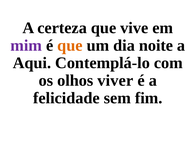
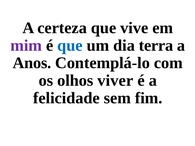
que colour: orange -> blue (70, 45)
noite: noite -> terra (156, 45)
Aqui: Aqui -> Anos (32, 63)
